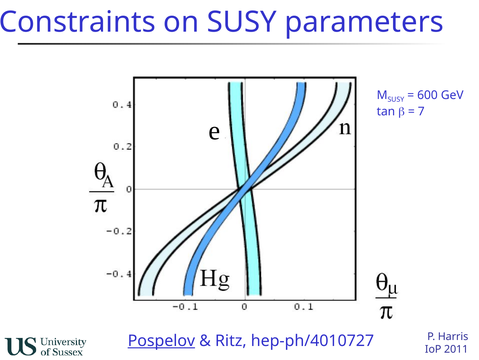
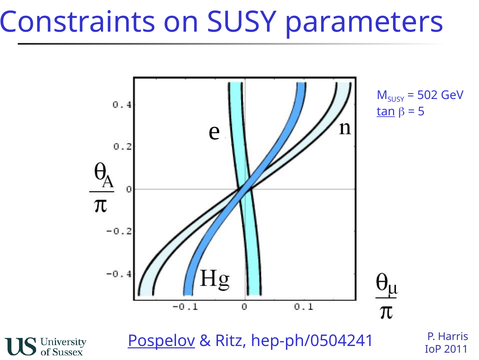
600: 600 -> 502 (427, 95)
tan underline: none -> present (386, 111)
7: 7 -> 5 (421, 111)
hep-ph/4010727: hep-ph/4010727 -> hep-ph/0504241 (312, 340)
